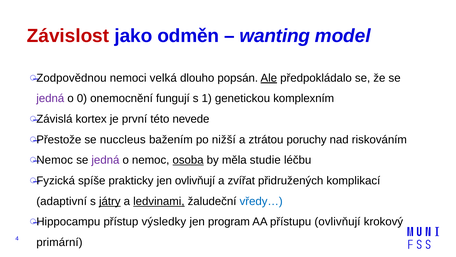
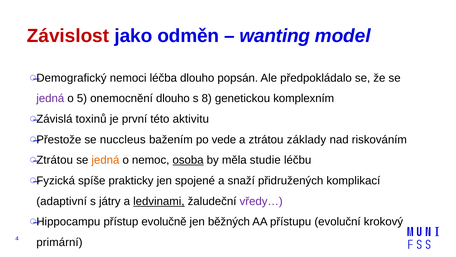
Zodpovědnou: Zodpovědnou -> Demografický (71, 78)
velká: velká -> léčba (163, 78)
Ale underline: present -> none (269, 78)
0: 0 -> 5 (82, 98)
onemocnění fungují: fungují -> dlouho (173, 98)
1: 1 -> 8 (207, 98)
kortex: kortex -> toxinů (91, 119)
nevede: nevede -> aktivitu (191, 119)
nižší: nižší -> vede (224, 139)
poruchy: poruchy -> základy (306, 139)
Nemoc: Nemoc -> Ztrátou (55, 160)
jedná colour: purple -> orange (105, 160)
jen ovlivňují: ovlivňují -> spojené (195, 180)
zvířat: zvířat -> snaží (241, 180)
játry underline: present -> none (110, 201)
vředy… colour: blue -> purple (261, 201)
výsledky: výsledky -> evolučně (164, 221)
program: program -> běžných (229, 221)
přístupu ovlivňují: ovlivňují -> evoluční (338, 221)
